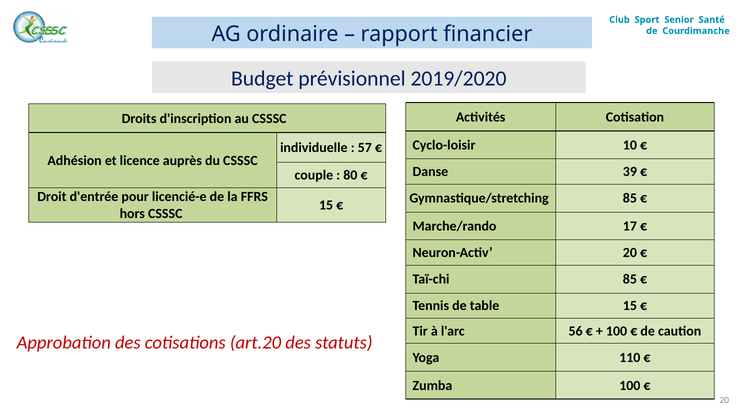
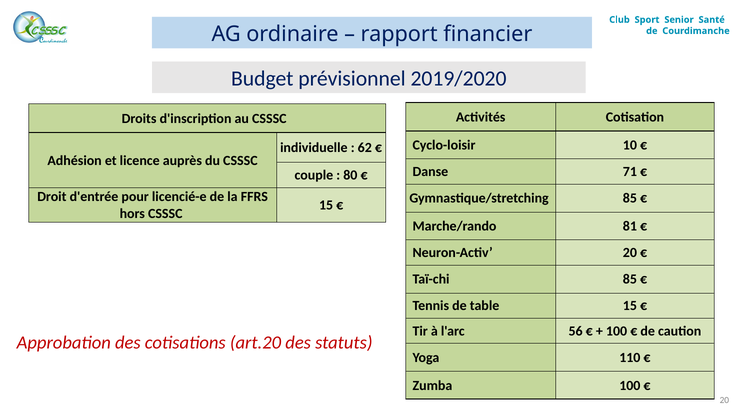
57: 57 -> 62 (365, 148)
39: 39 -> 71 (630, 172)
17: 17 -> 81 (630, 226)
